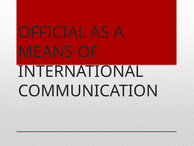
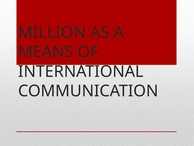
OFFICIAL: OFFICIAL -> MILLION (52, 32)
